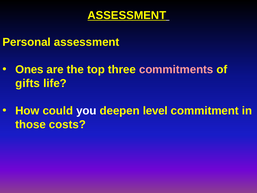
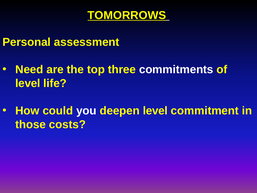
ASSESSMENT: ASSESSMENT -> TOMORROWS (127, 15)
Ones: Ones -> Need (29, 69)
commitments colour: pink -> white (176, 69)
gifts: gifts -> level (28, 83)
